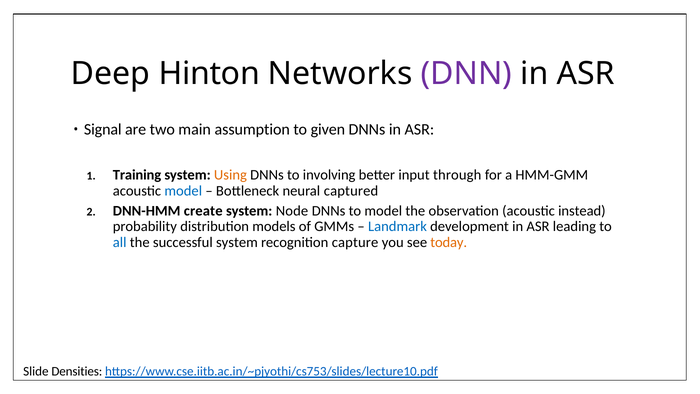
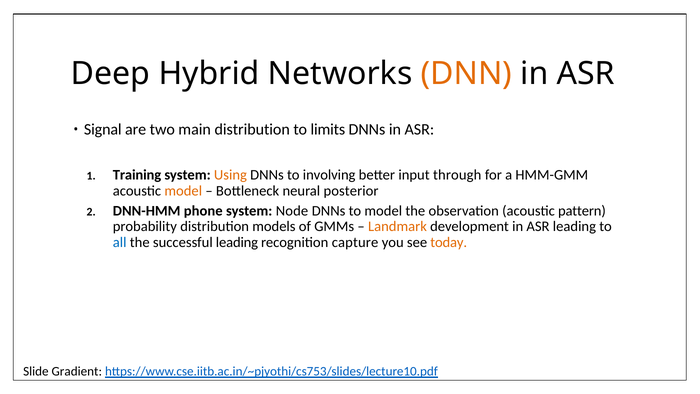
Hinton: Hinton -> Hybrid (209, 74)
DNN colour: purple -> orange (466, 74)
main assumption: assumption -> distribution (252, 129)
given: given -> limits (328, 129)
model colour: blue -> orange (183, 191)
captured: captured -> posterior (351, 191)
create: create -> phone (203, 211)
instead: instead -> pattern (582, 211)
Landmark colour: blue -> orange (397, 226)
successful system: system -> leading (237, 242)
Densities: Densities -> Gradient (77, 371)
